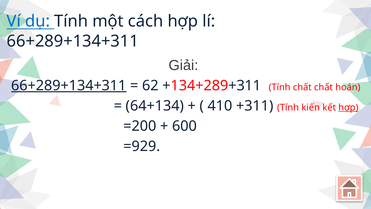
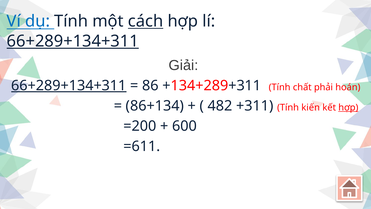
cách underline: none -> present (146, 21)
66+289+134+311 underline: none -> present (73, 41)
62: 62 -> 86 (150, 85)
chất chất: chất -> phải (323, 87)
64+134: 64+134 -> 86+134 (155, 106)
410: 410 -> 482 (220, 106)
=929: =929 -> =611 (142, 146)
